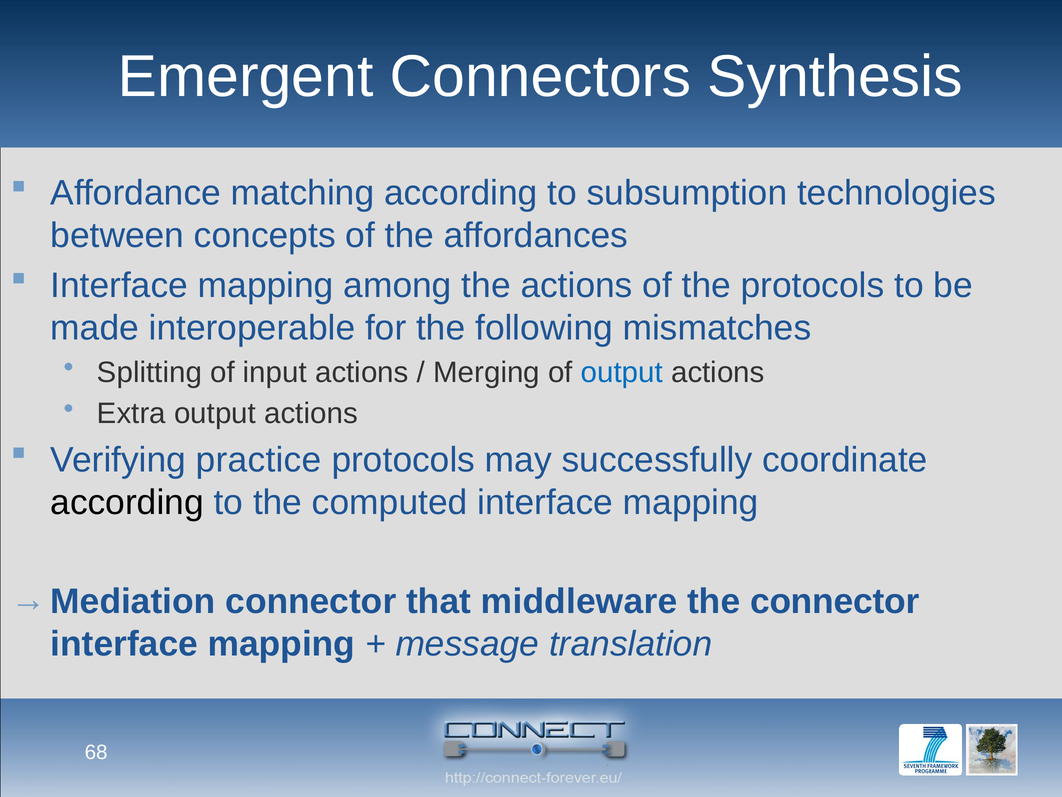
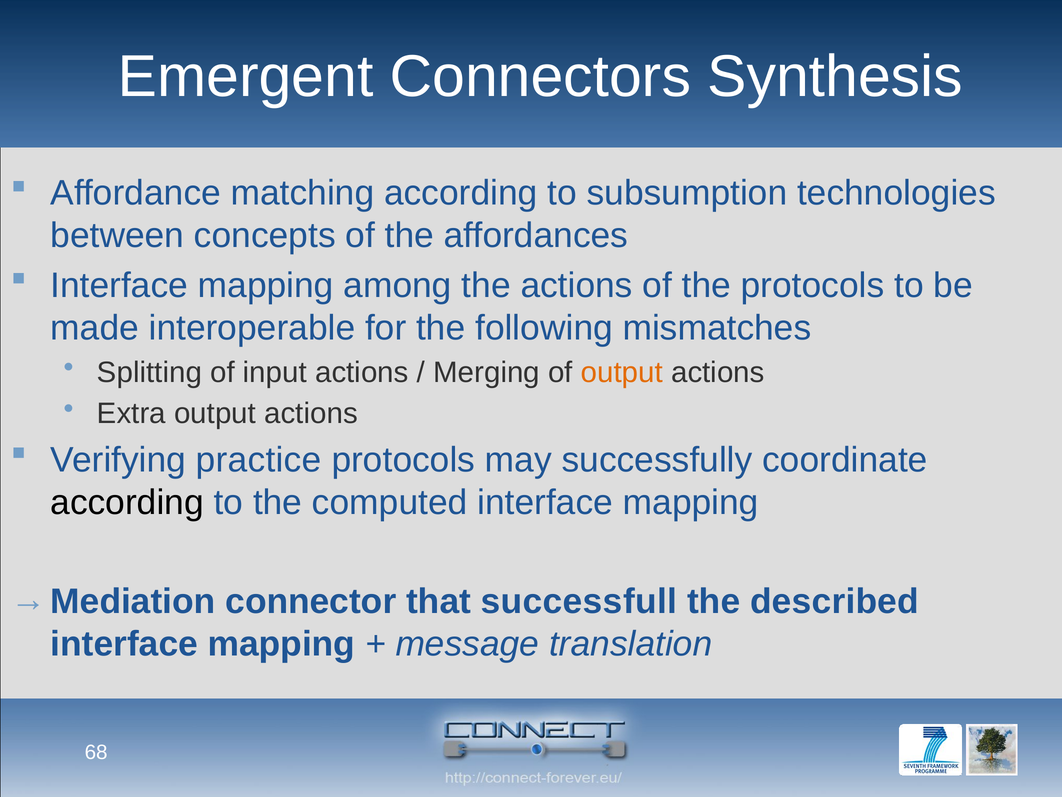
output colour: blue -> orange (622, 372)
middleware: middleware -> successfull (579, 601)
the connector: connector -> described (835, 601)
